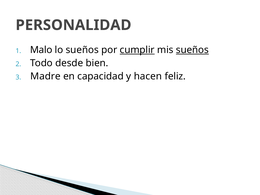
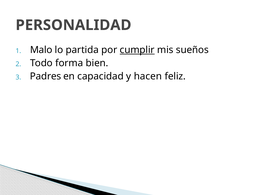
lo sueños: sueños -> partida (82, 50)
sueños underline: present -> none (192, 50)
desde: desde -> forma (69, 63)
Madre: Madre -> Padres (46, 76)
